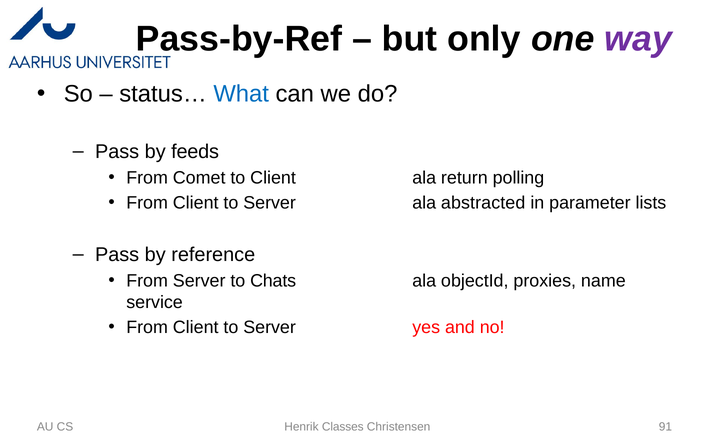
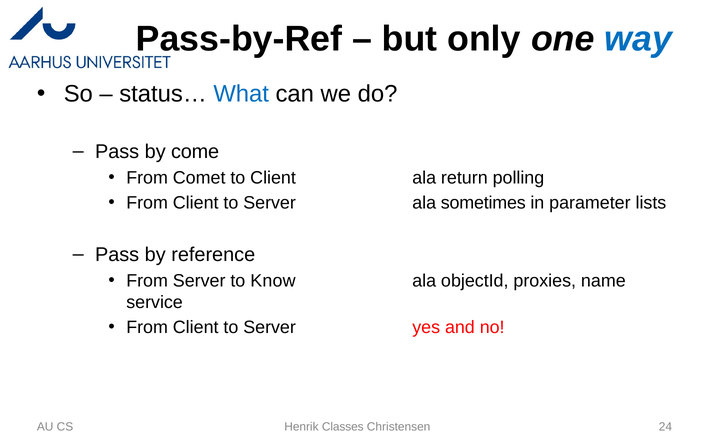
way colour: purple -> blue (638, 39)
feeds: feeds -> come (195, 152)
abstracted: abstracted -> sometimes (483, 203)
Chats: Chats -> Know (273, 281)
91: 91 -> 24 (665, 427)
